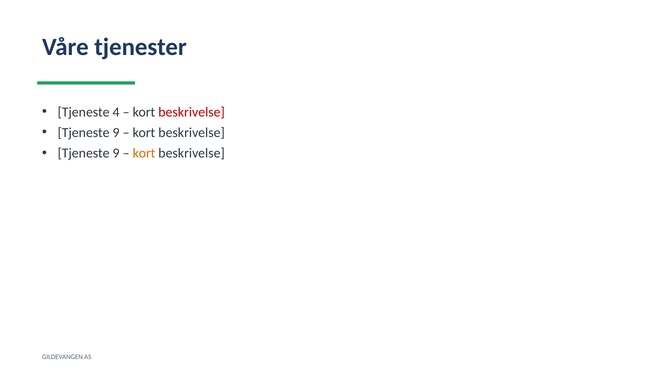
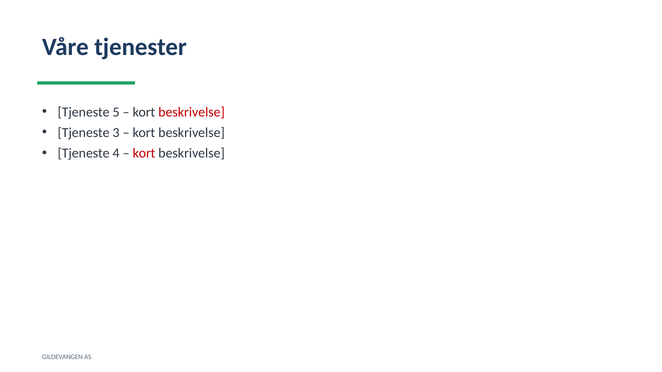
4: 4 -> 5 (116, 112)
9: 9 -> 3 (116, 133)
9: 9 -> 4 (116, 154)
kort colour: orange -> red (144, 154)
